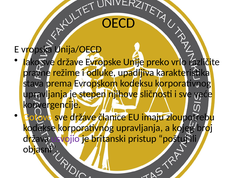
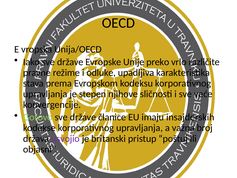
Gotovo colour: yellow -> light green (38, 117)
zloupotrebu: zloupotrebu -> insajderskih (190, 117)
kojeg: kojeg -> važna (183, 128)
